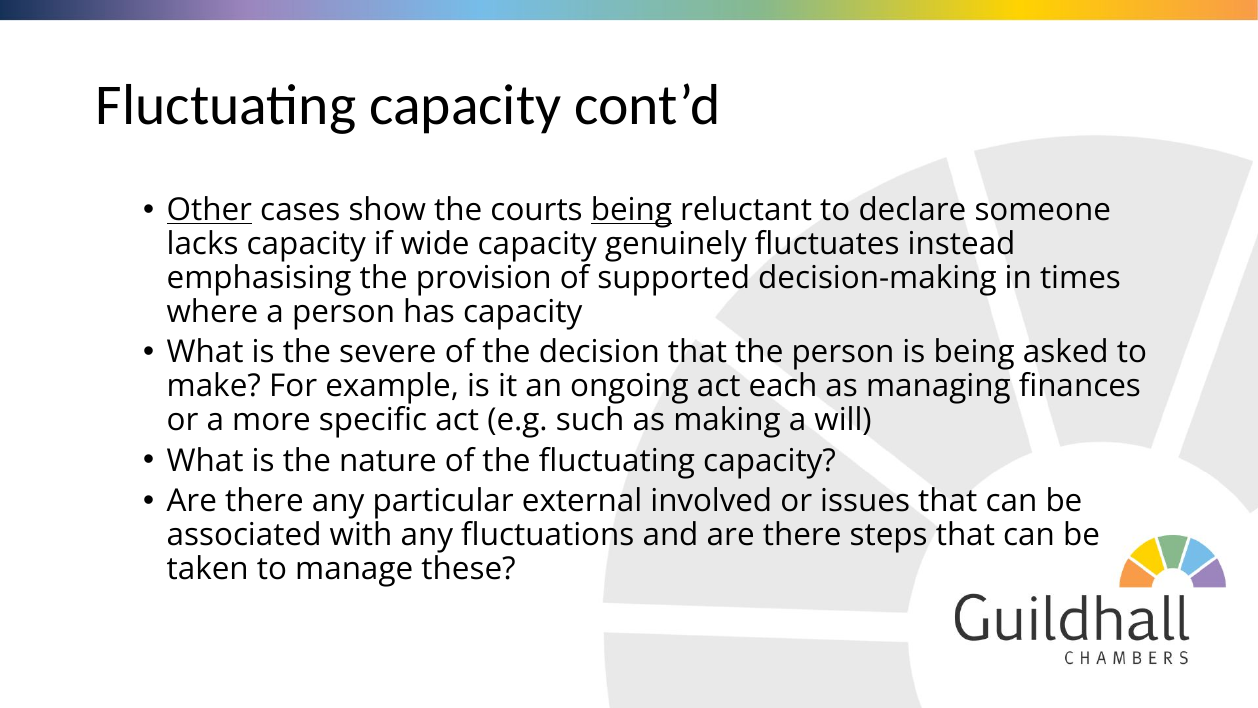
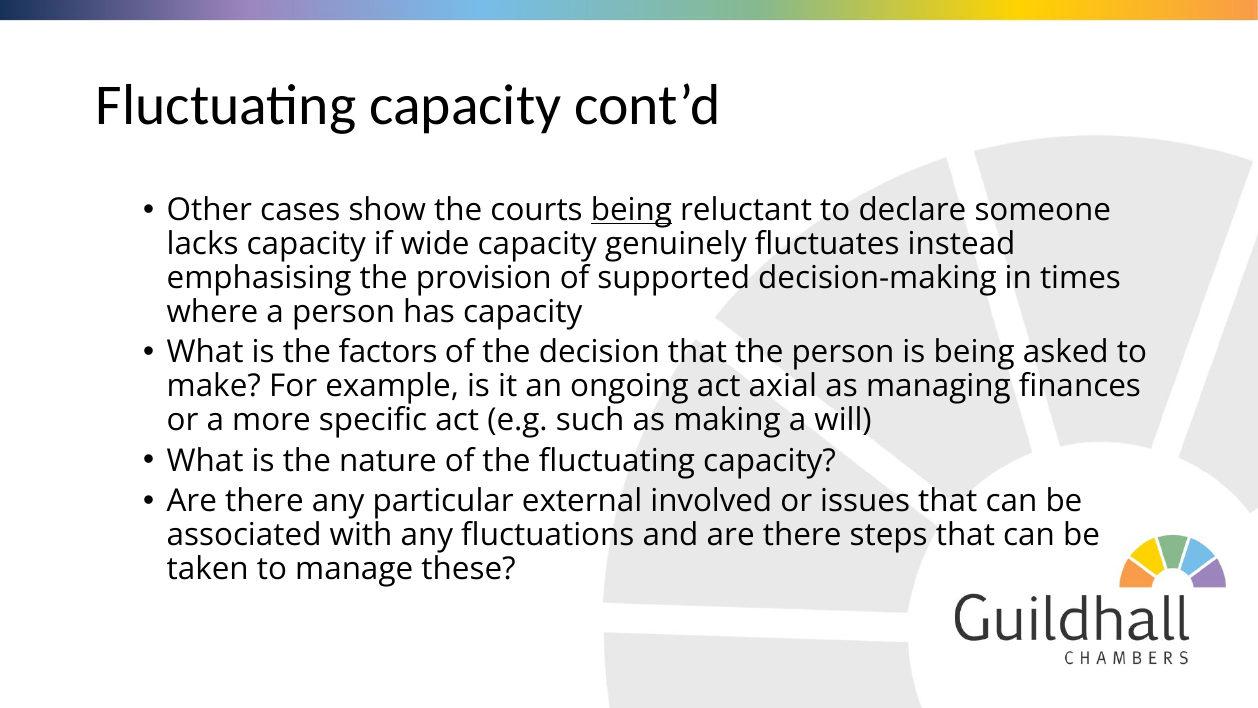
Other underline: present -> none (209, 210)
severe: severe -> factors (388, 352)
each: each -> axial (783, 386)
